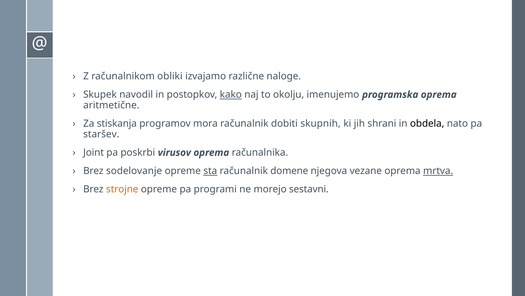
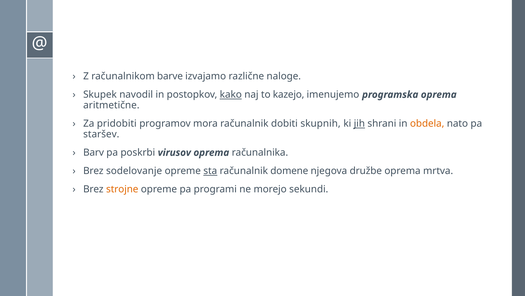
obliki: obliki -> barve (170, 76)
okolju: okolju -> kazejo (289, 94)
stiskanja: stiskanja -> pridobiti (117, 123)
jih underline: none -> present (359, 123)
obdela colour: black -> orange (427, 123)
Joint: Joint -> Barv (94, 152)
vezane: vezane -> družbe (366, 171)
mrtva underline: present -> none (438, 171)
sestavni: sestavni -> sekundi (309, 189)
